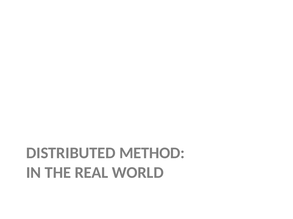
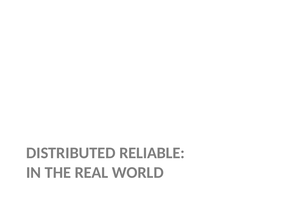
METHOD: METHOD -> RELIABLE (152, 154)
